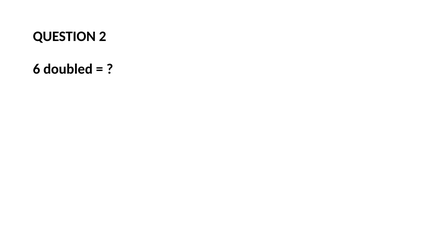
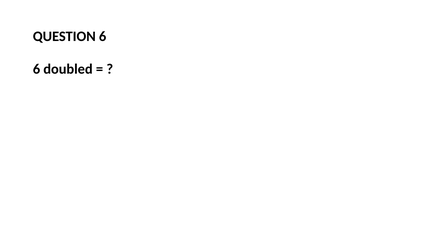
QUESTION 2: 2 -> 6 (103, 36)
